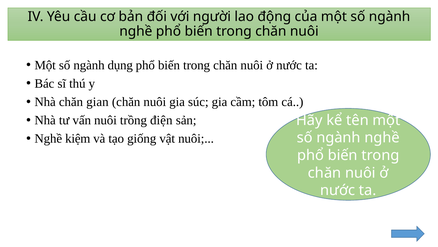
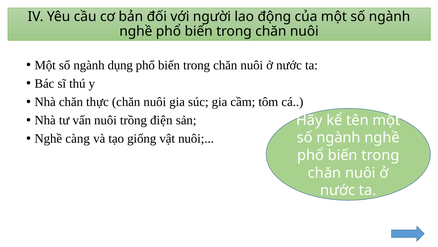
gian: gian -> thực (97, 102)
kiệm: kiệm -> càng (78, 138)
